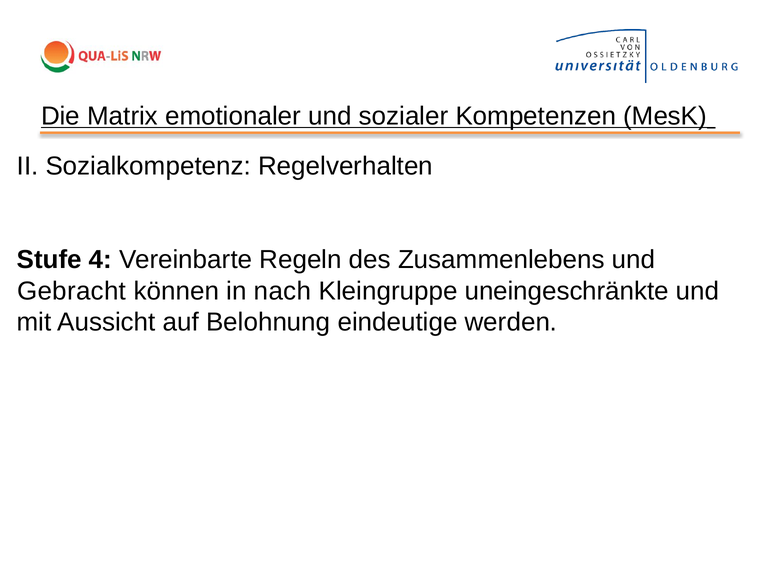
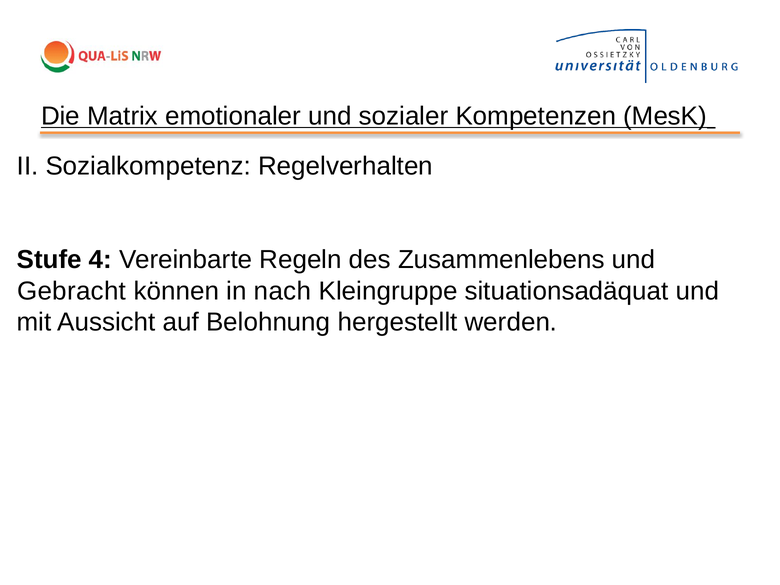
uneingeschränkte: uneingeschränkte -> situationsadäquat (567, 291)
eindeutige: eindeutige -> hergestellt (398, 322)
